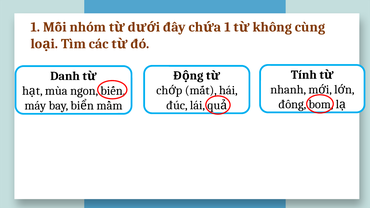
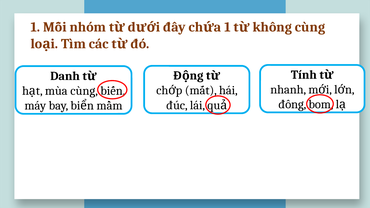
mùa ngon: ngon -> cùng (84, 91)
